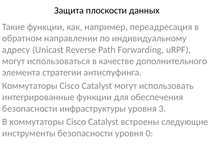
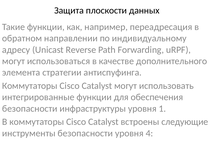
3: 3 -> 1 (162, 109)
0: 0 -> 4 (149, 134)
